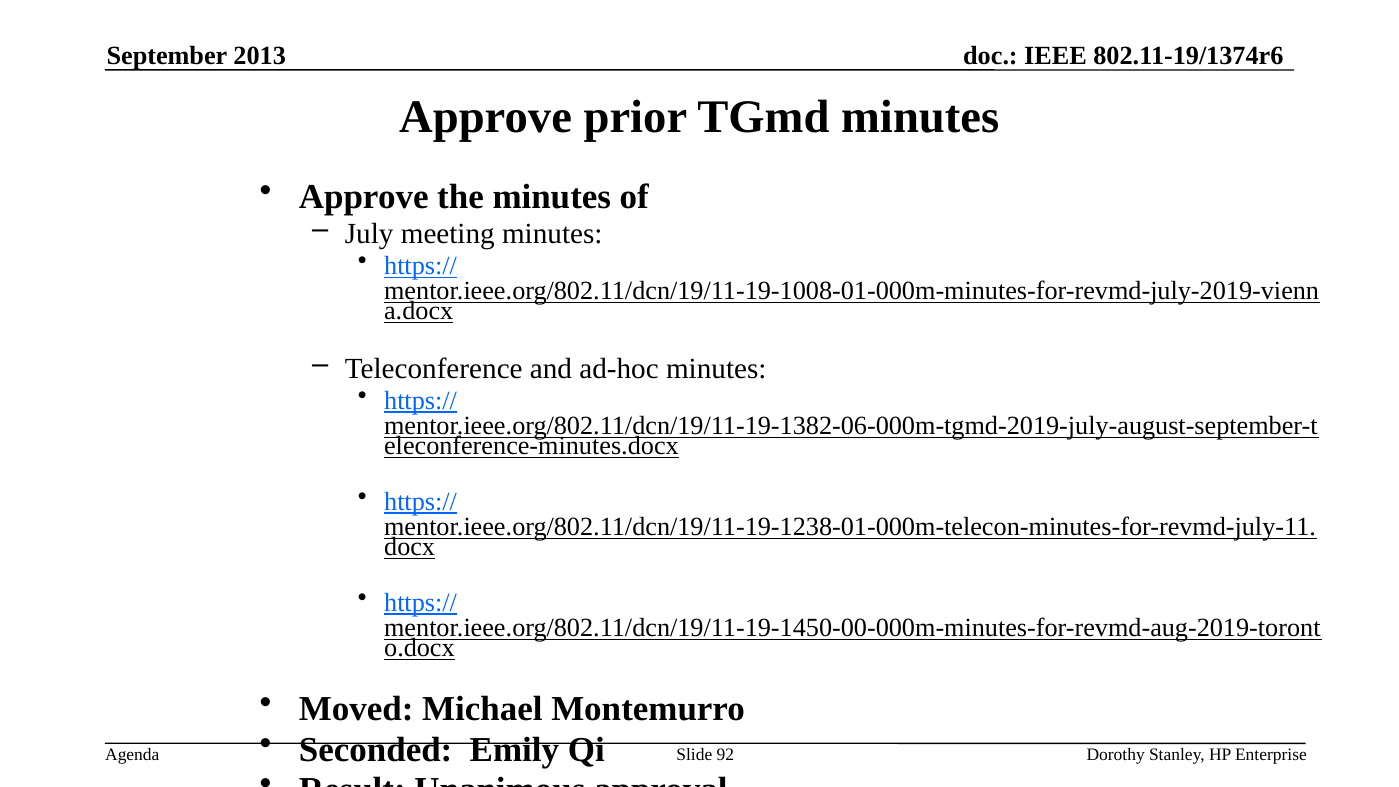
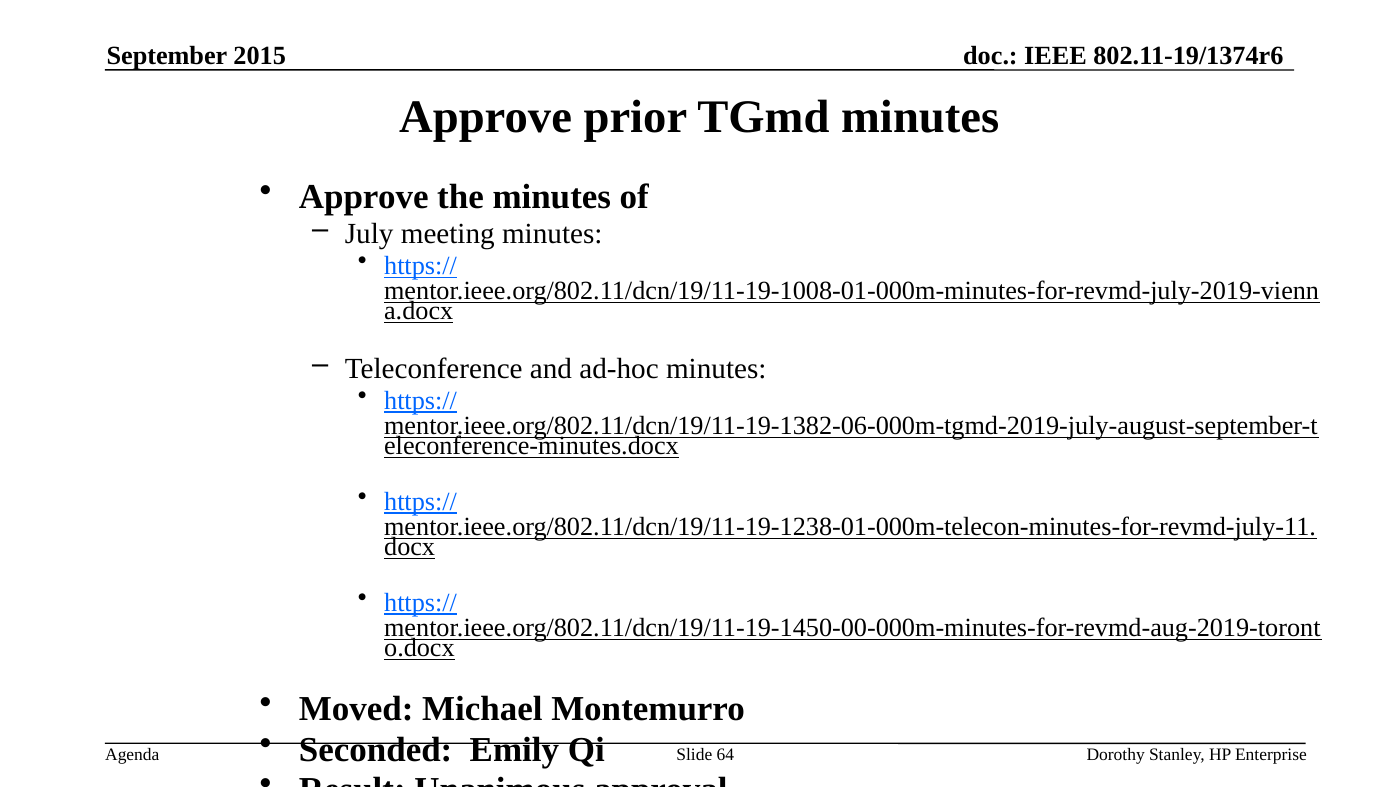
2013: 2013 -> 2015 (260, 56)
92: 92 -> 64 (725, 755)
